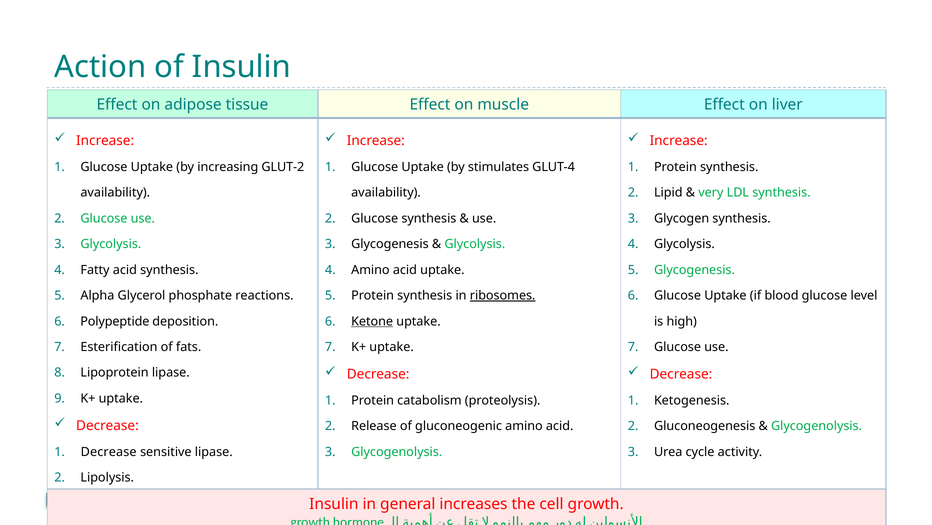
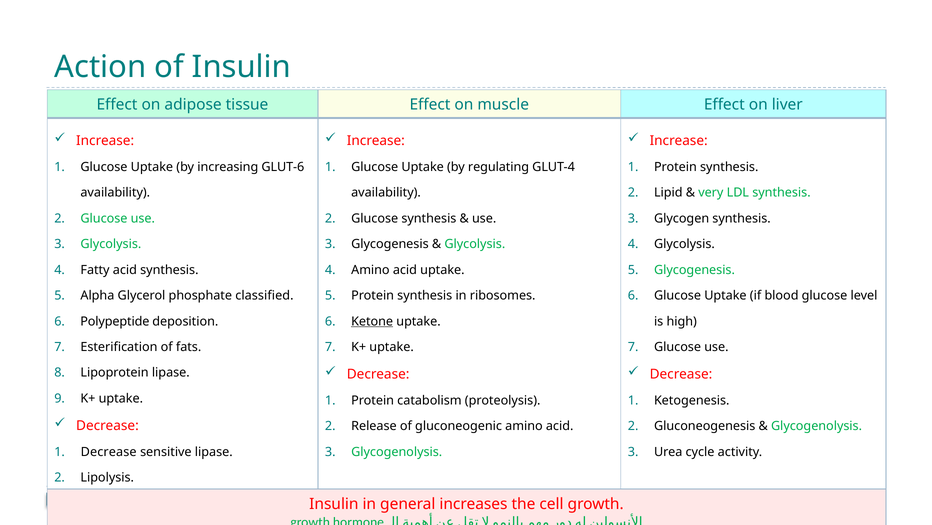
GLUT-2: GLUT-2 -> GLUT-6 (283, 167)
stimulates: stimulates -> regulating (499, 167)
reactions: reactions -> classified (264, 295)
ribosomes underline: present -> none (503, 295)
